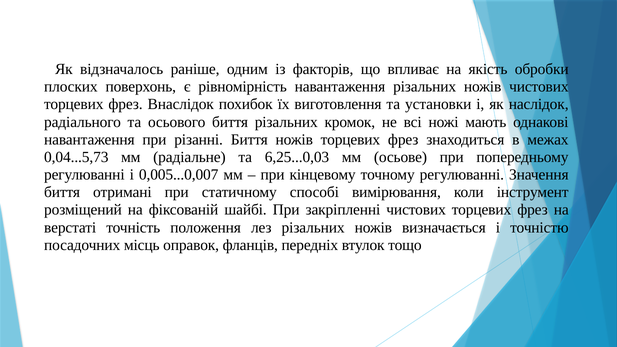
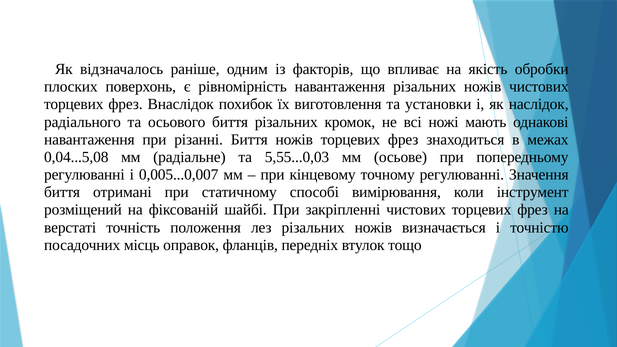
0,04...5,73: 0,04...5,73 -> 0,04...5,08 (76, 157)
6,25...0,03: 6,25...0,03 -> 5,55...0,03 (297, 157)
